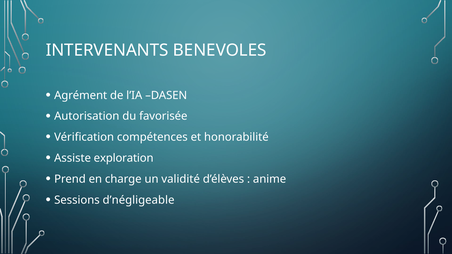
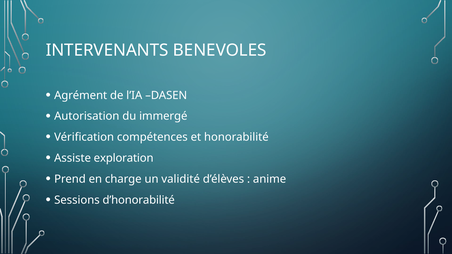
favorisée: favorisée -> immergé (163, 116)
d’négligeable: d’négligeable -> d’honorabilité (139, 200)
